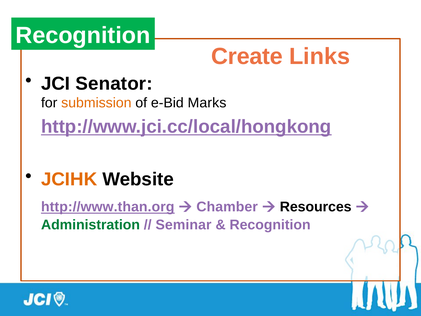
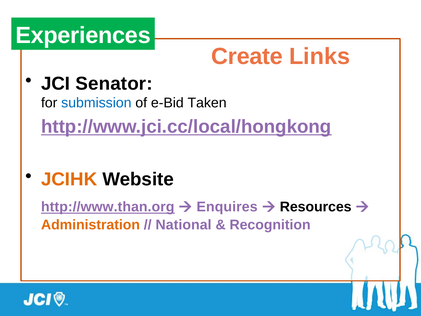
Recognition: Recognition -> Experiences (83, 35)
submission colour: orange -> blue (96, 103)
Marks: Marks -> Taken (207, 103)
Chamber: Chamber -> Enquires (227, 207)
Administration colour: green -> orange (90, 225)
Seminar: Seminar -> National (184, 225)
